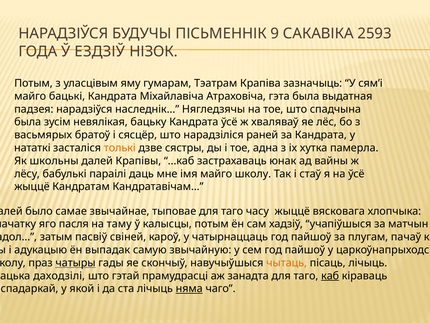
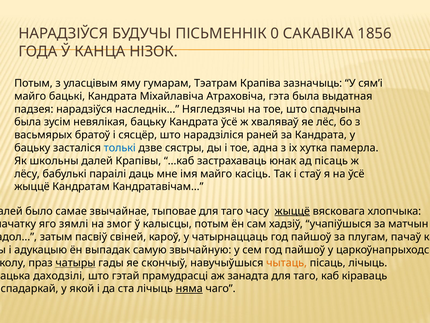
9: 9 -> 0 (275, 34)
2593: 2593 -> 1856 (375, 34)
ЕЗДЗІЎ: ЕЗДЗІЎ -> КАНЦА (100, 52)
нататкі: нататкі -> бацьку (32, 148)
толькі colour: orange -> blue (120, 148)
ад вайны: вайны -> пісаць (331, 161)
майго школу: школу -> касіць (253, 174)
жыццё underline: none -> present (292, 211)
пасля: пасля -> зямлі (74, 224)
таму: таму -> змог (119, 224)
каб underline: present -> none (330, 275)
